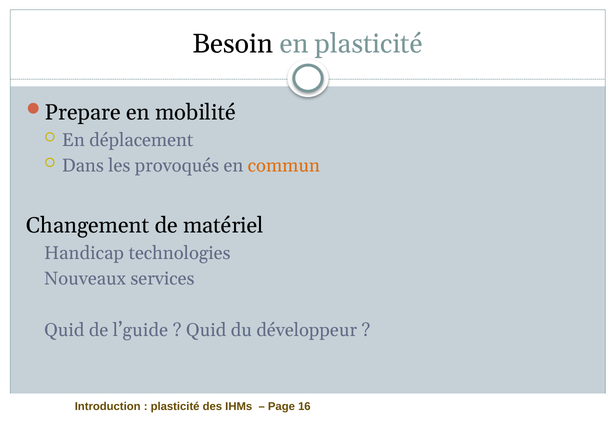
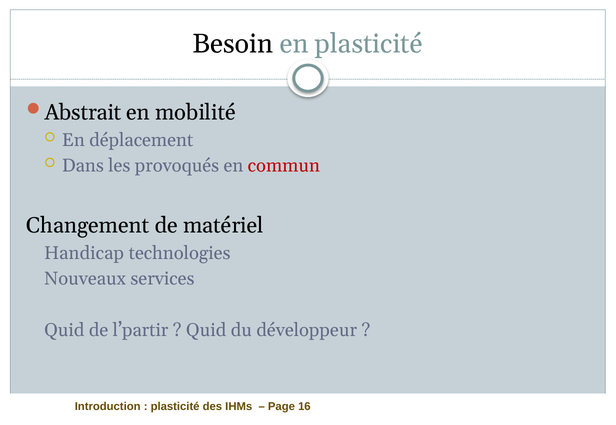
Prepare: Prepare -> Abstrait (83, 112)
commun colour: orange -> red (284, 166)
l’guide: l’guide -> l’partir (141, 330)
